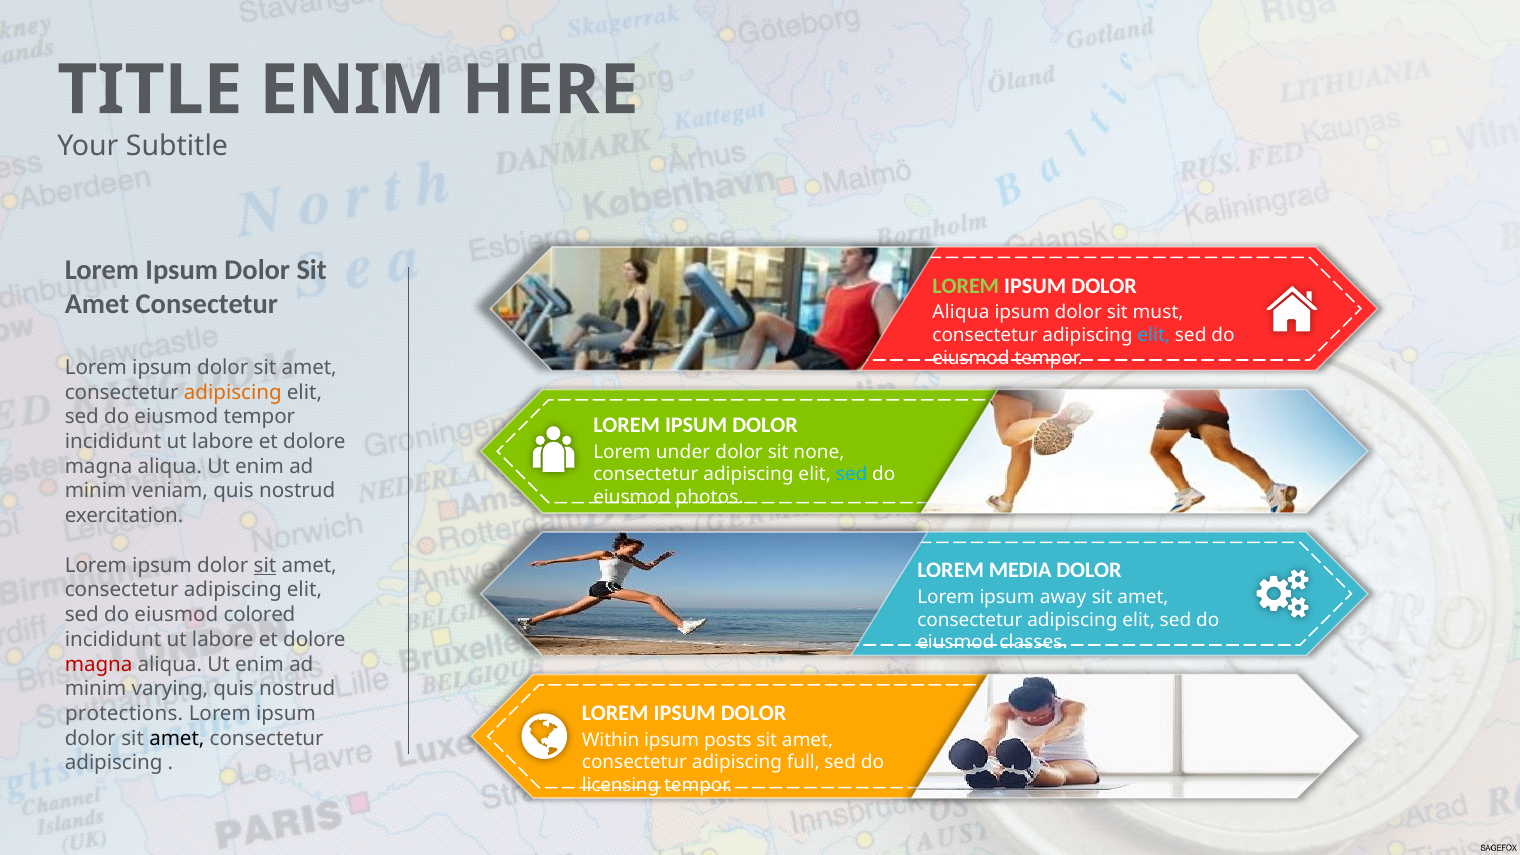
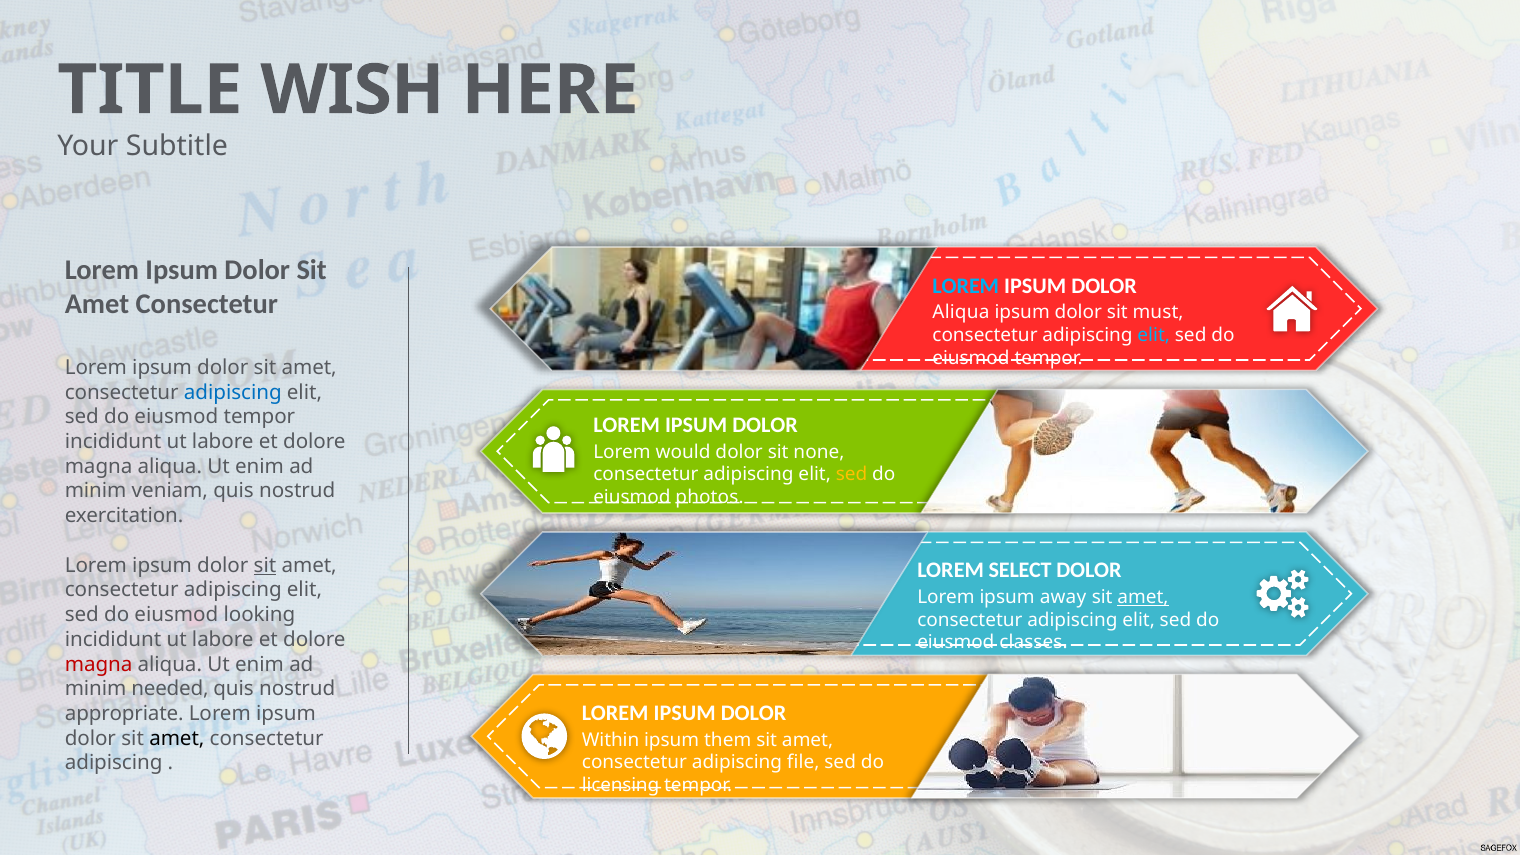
ENIM: ENIM -> WISH (352, 90)
LOREM colour: light green -> light blue (966, 286)
adipiscing colour: orange -> blue (233, 392)
under: under -> would (683, 452)
sed colour: light blue -> yellow (852, 475)
MEDIA: MEDIA -> SELECT (1020, 571)
amet underline: none -> present (1143, 597)
colored: colored -> looking (259, 615)
varying: varying -> needed (170, 689)
protections: protections -> appropriate (124, 714)
posts: posts -> them (728, 740)
full: full -> file (803, 763)
